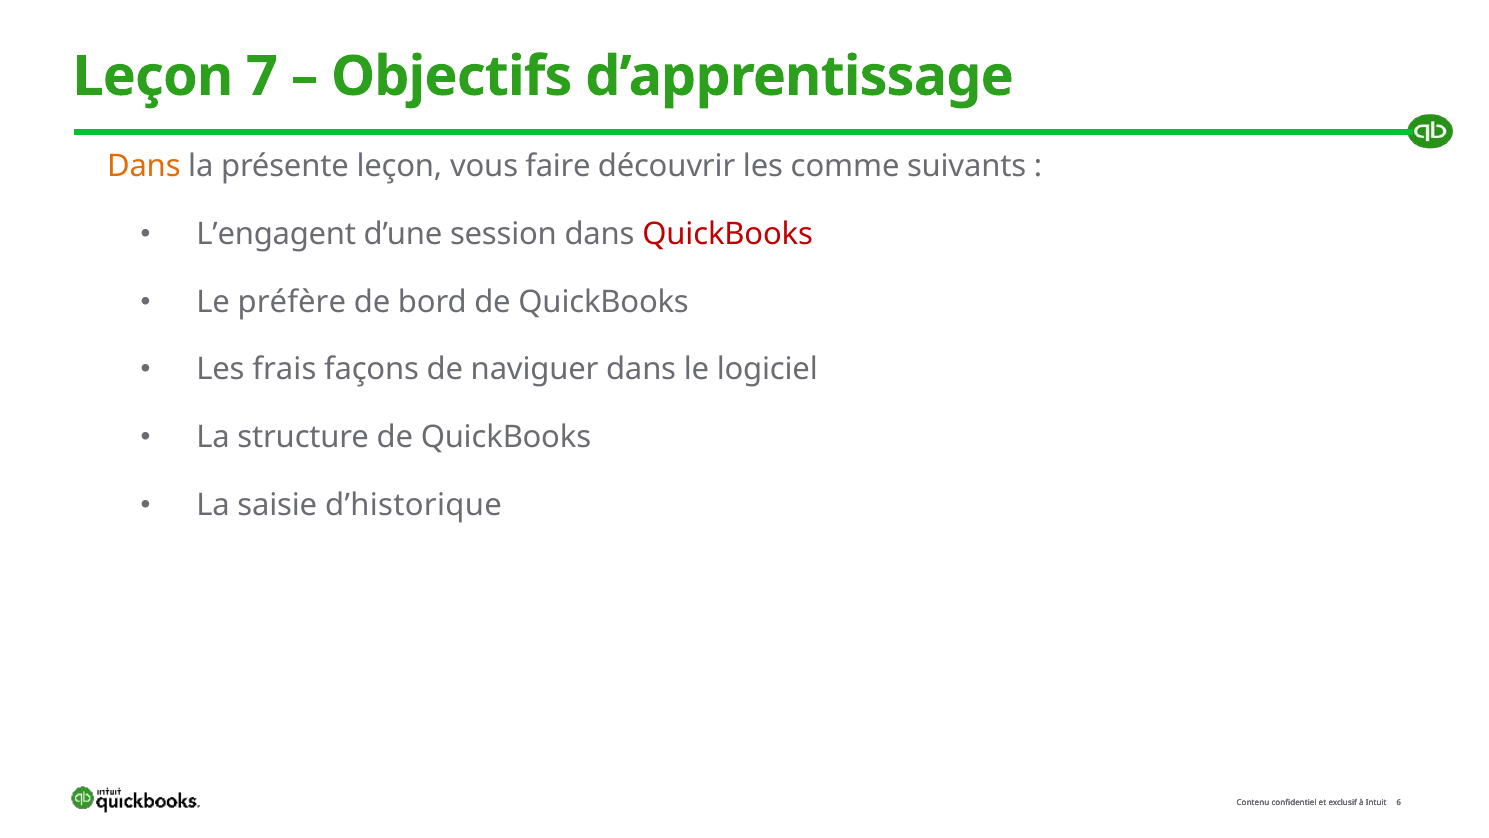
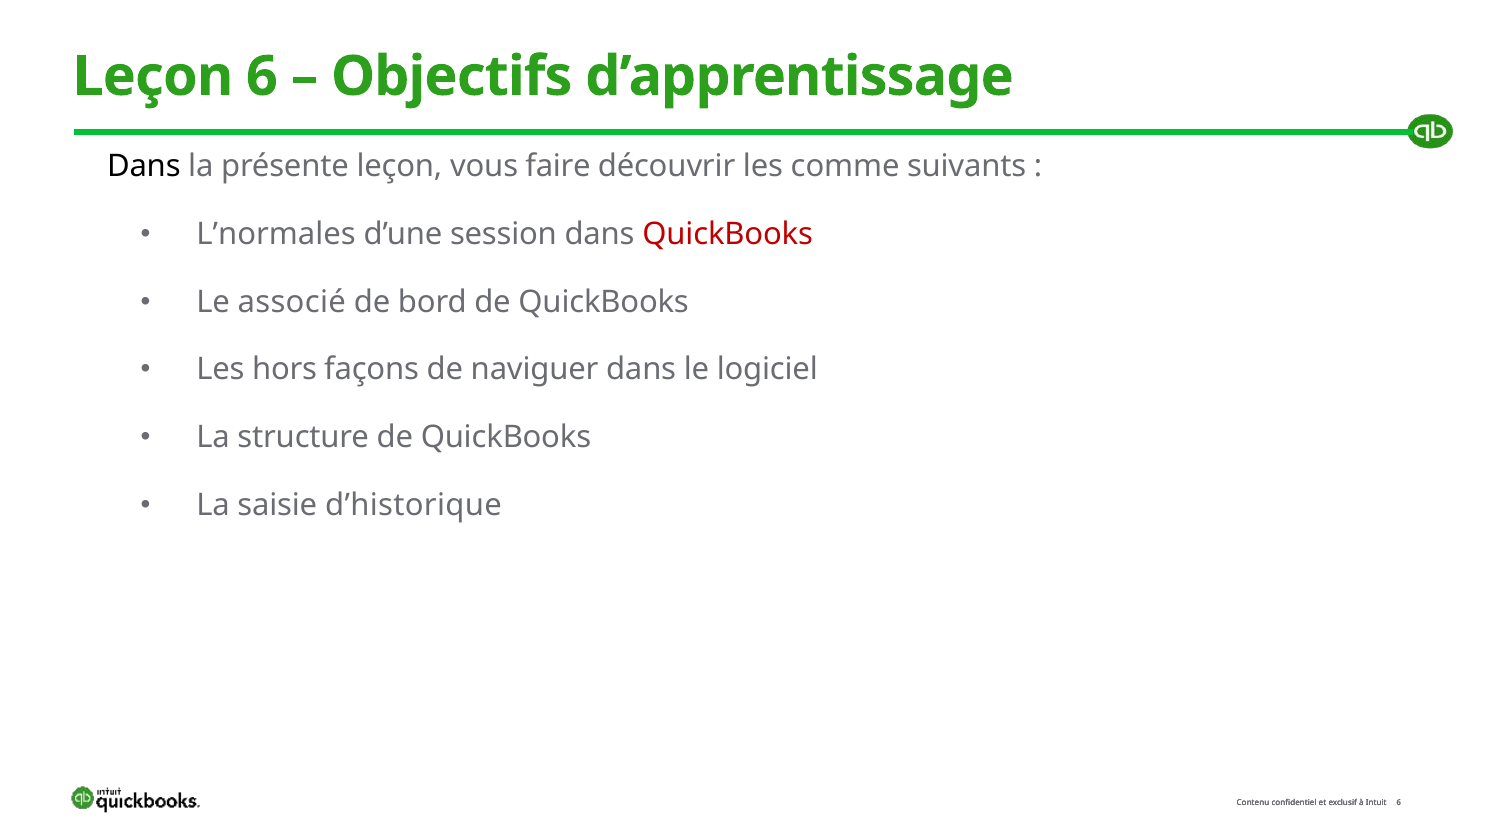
Leçon 7: 7 -> 6 (262, 76)
Dans colour: orange -> black (144, 167)
L’engagent: L’engagent -> L’normales (276, 234)
préfère: préfère -> associé (292, 302)
frais: frais -> hors (285, 369)
